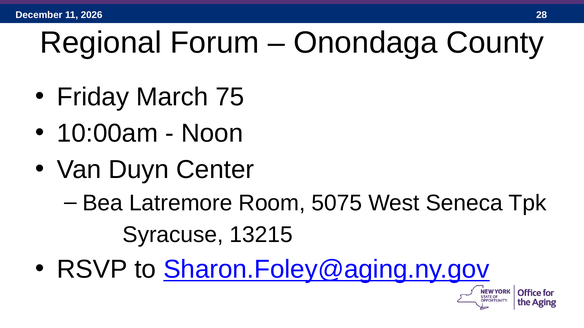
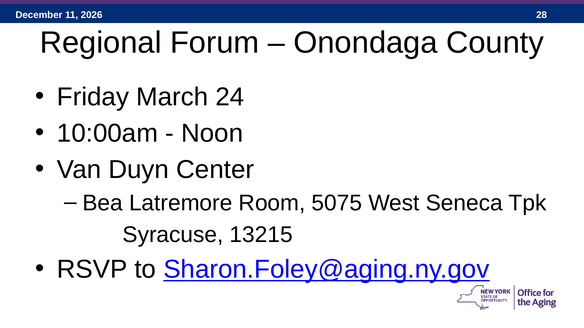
75: 75 -> 24 (230, 97)
